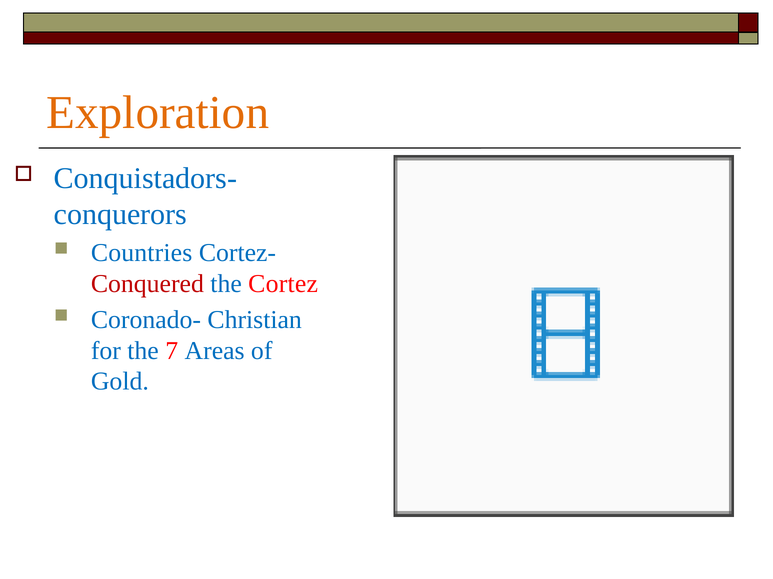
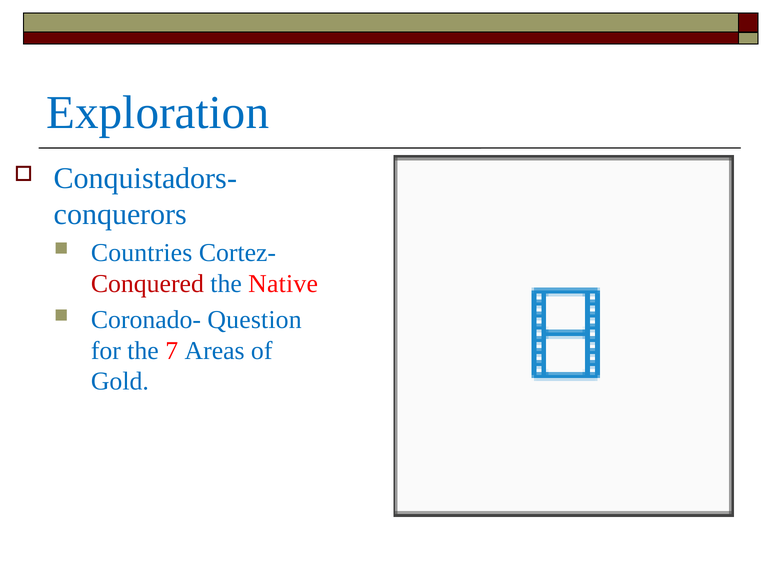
Exploration colour: orange -> blue (158, 113)
the Cortez: Cortez -> Native (283, 284)
Christian: Christian -> Question (255, 320)
